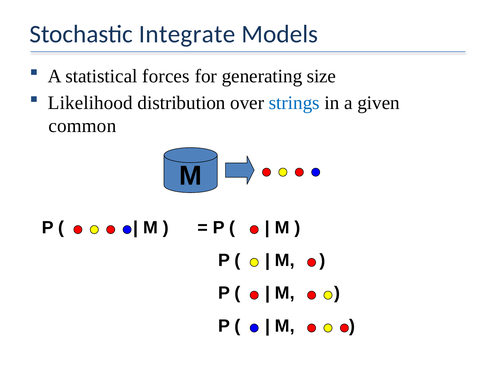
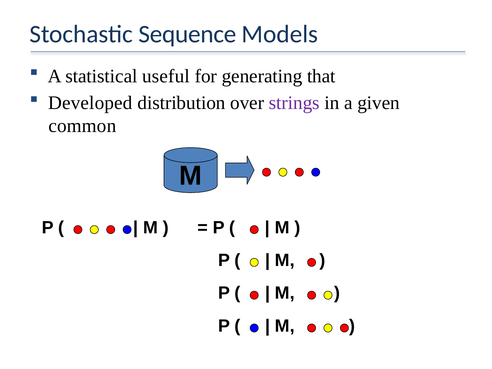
Integrate: Integrate -> Sequence (187, 34)
forces: forces -> useful (166, 76)
size: size -> that (321, 76)
Likelihood: Likelihood -> Developed (90, 103)
strings colour: blue -> purple (294, 103)
